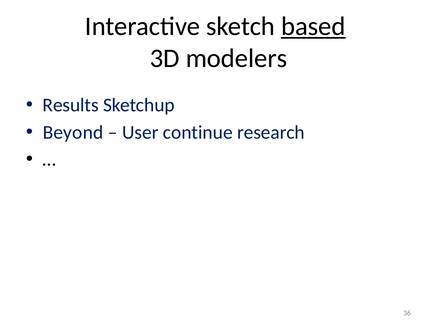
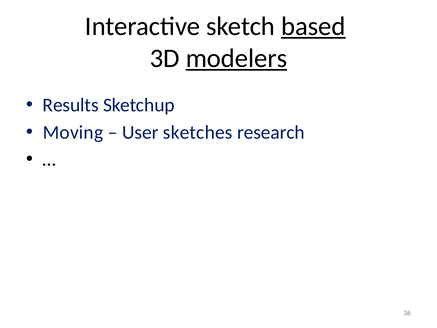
modelers underline: none -> present (236, 58)
Beyond: Beyond -> Moving (73, 132)
continue: continue -> sketches (198, 132)
